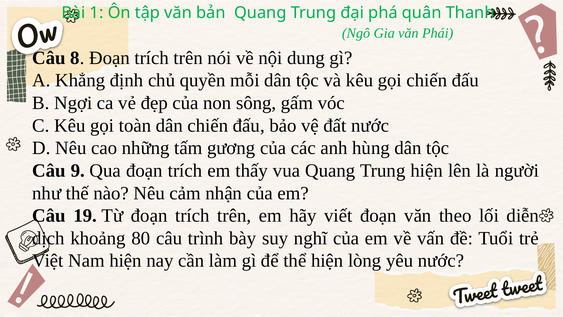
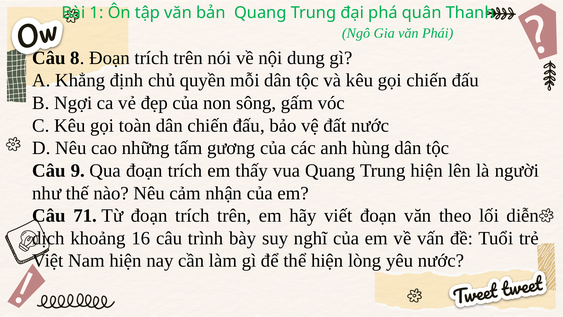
19: 19 -> 71 (85, 215)
80: 80 -> 16 (141, 238)
